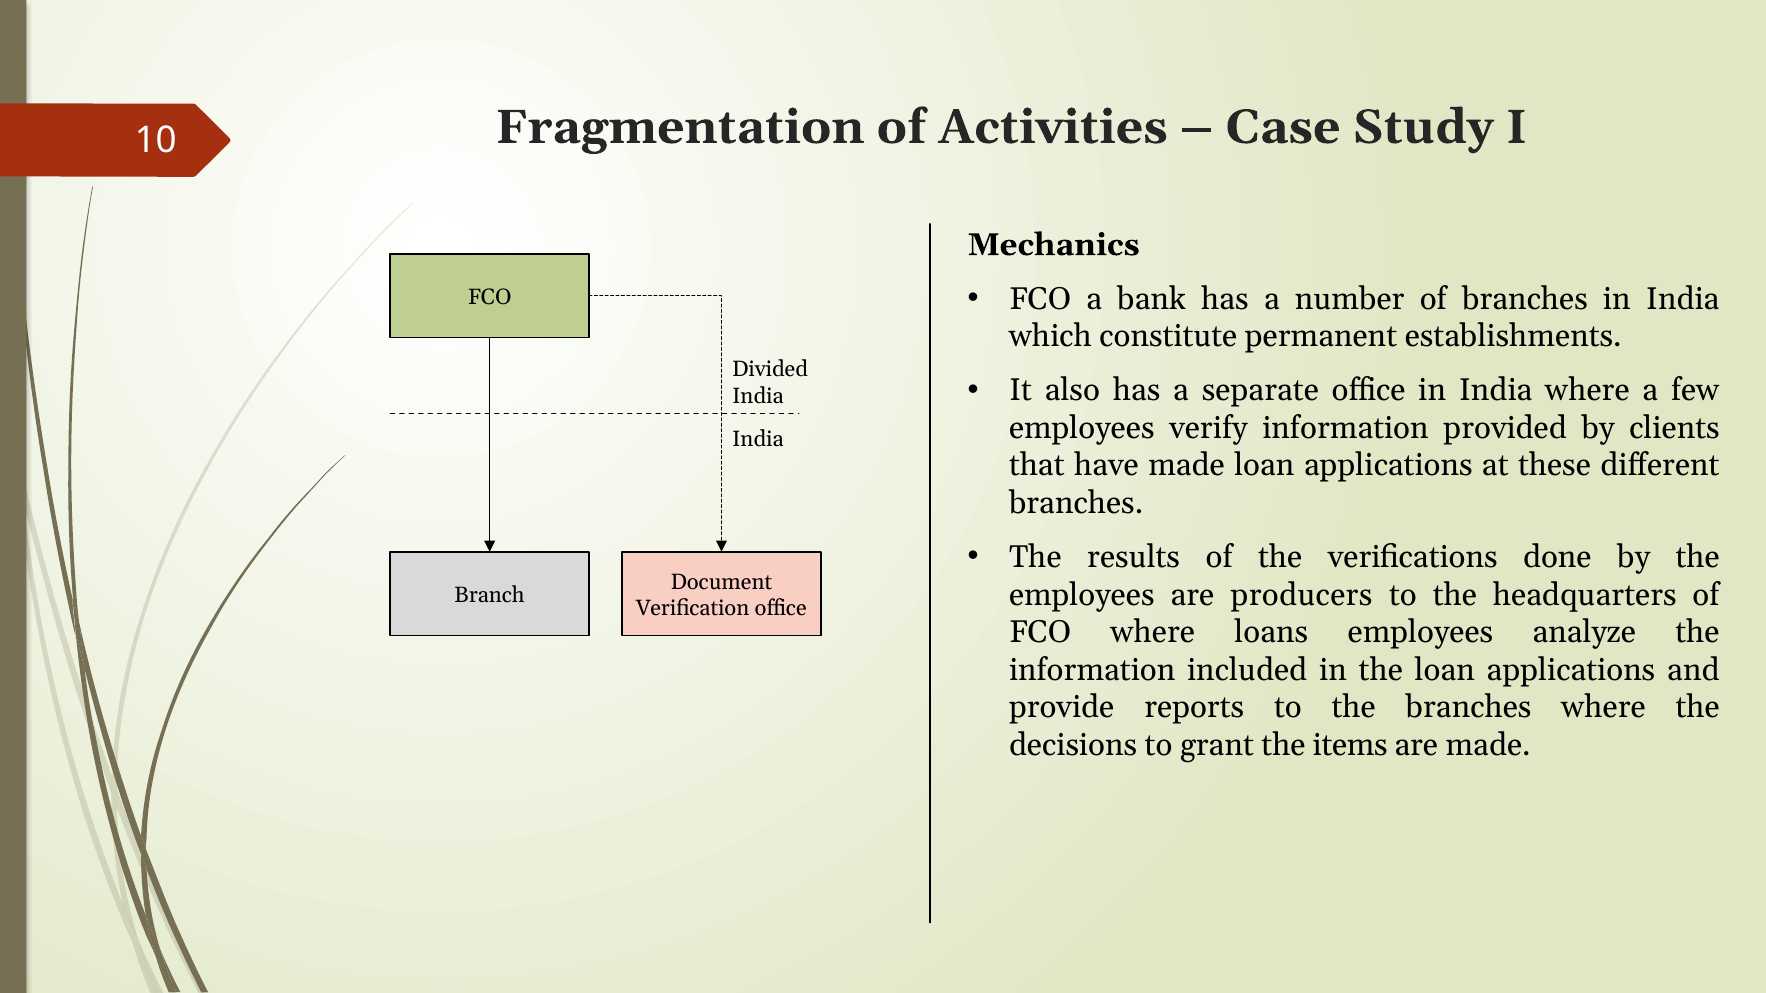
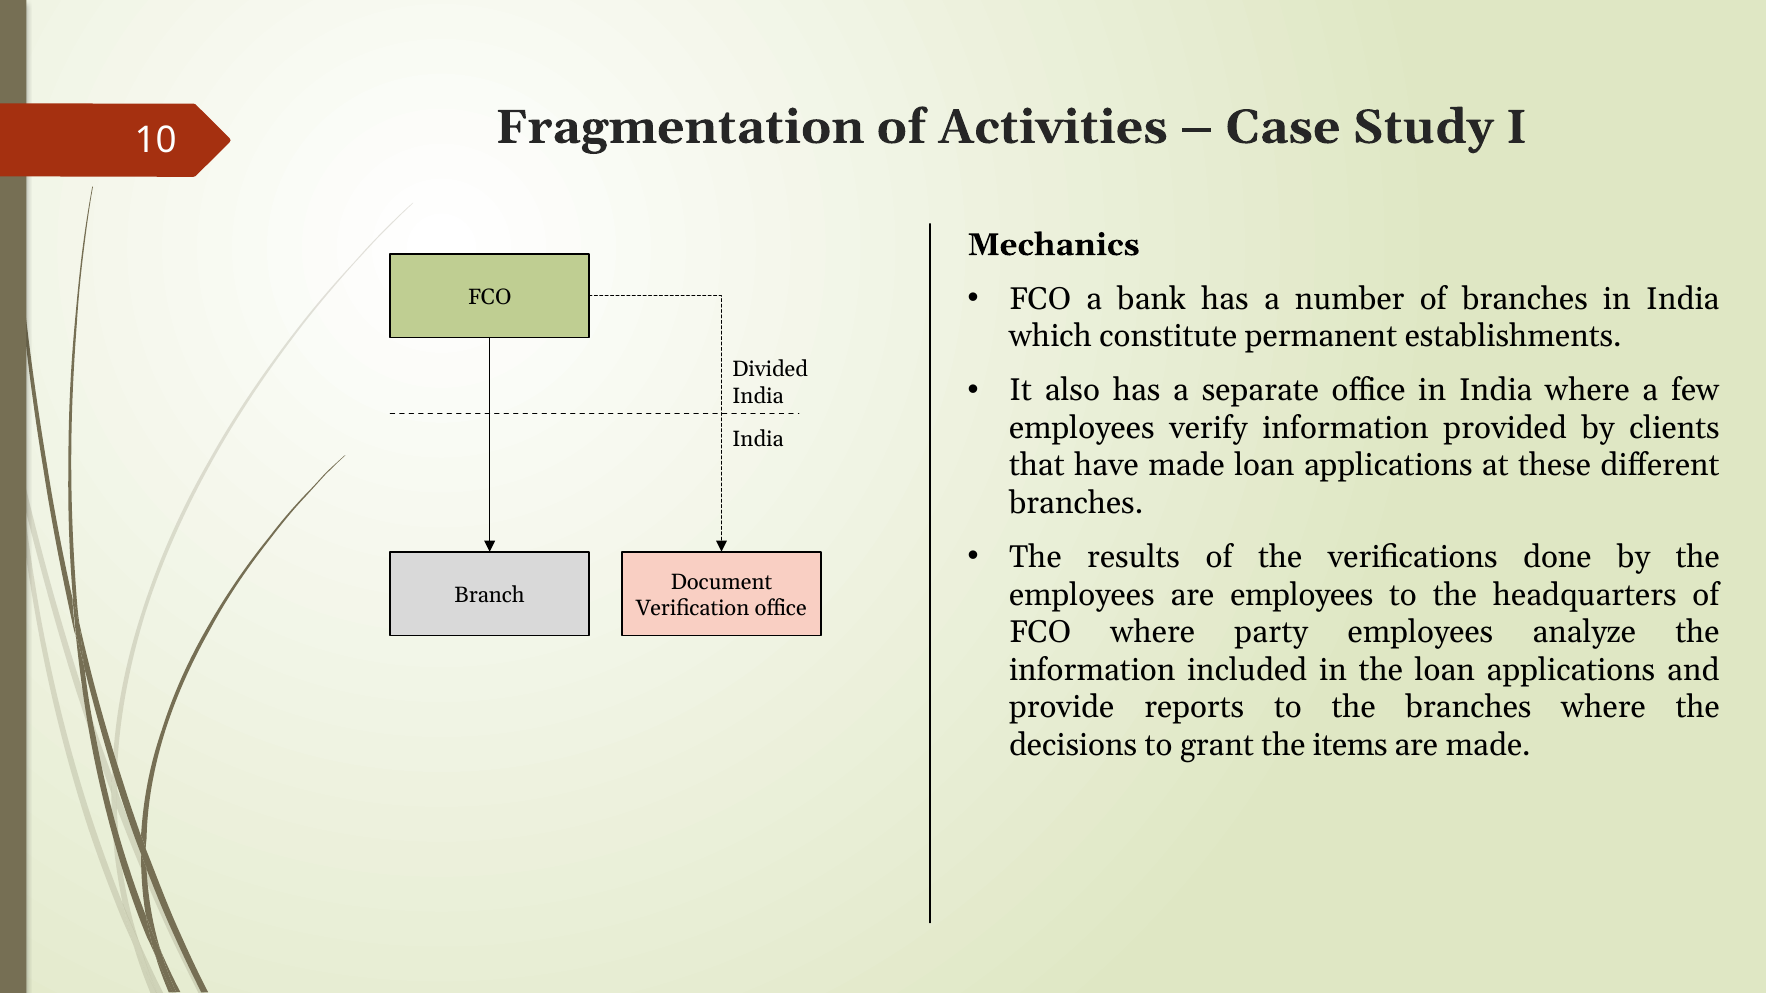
are producers: producers -> employees (1302, 595)
loans: loans -> party (1271, 633)
